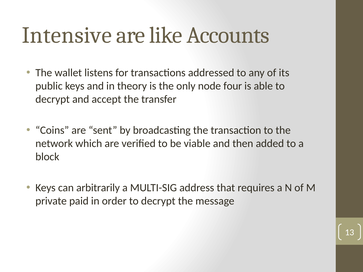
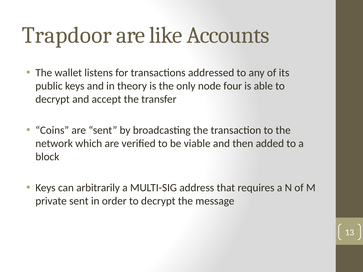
Intensive: Intensive -> Trapdoor (67, 35)
private paid: paid -> sent (79, 201)
